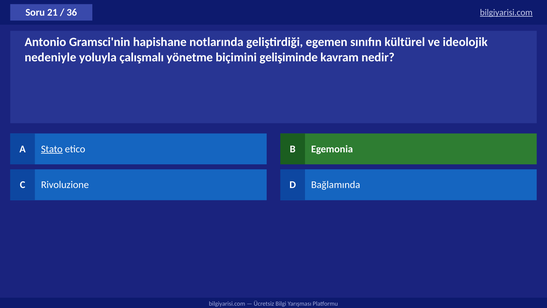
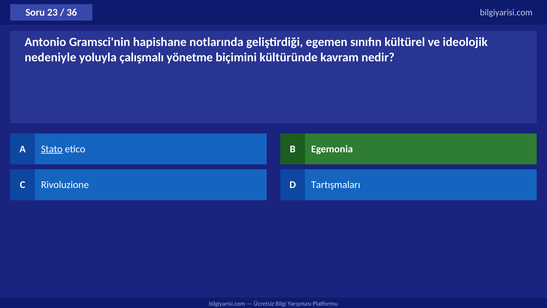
21: 21 -> 23 (52, 13)
bilgiyarisi.com underline: present -> none (506, 12)
gelişiminde: gelişiminde -> kültüründe (289, 57)
Bağlamında: Bağlamında -> Tartışmaları (336, 185)
